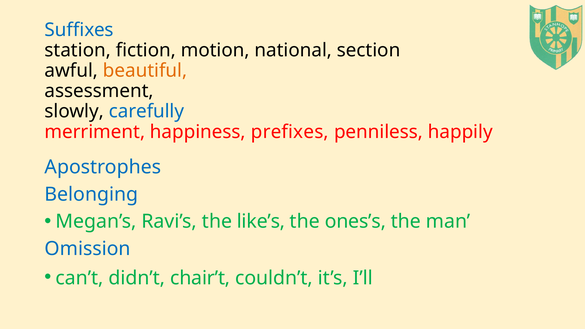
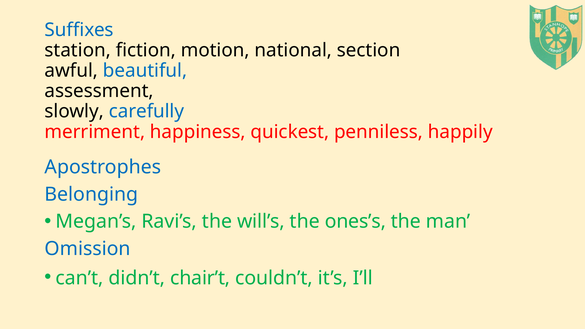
beautiful colour: orange -> blue (145, 71)
prefixes: prefixes -> quickest (290, 132)
like’s: like’s -> will’s (261, 222)
